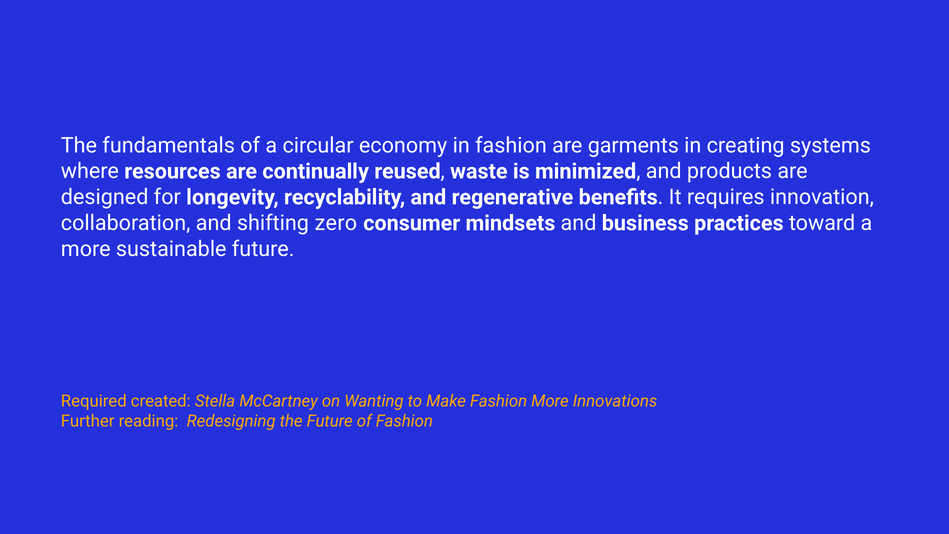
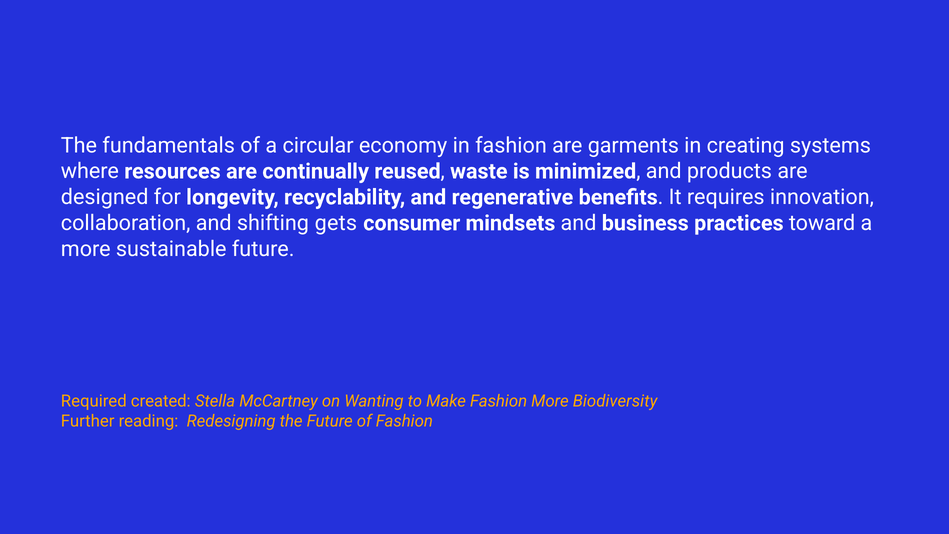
zero: zero -> gets (336, 223)
Innovations: Innovations -> Biodiversity (615, 401)
